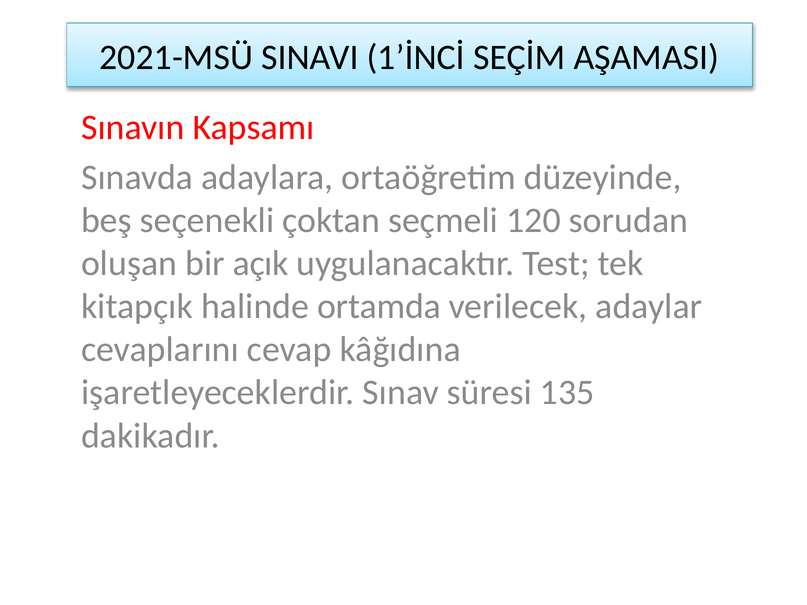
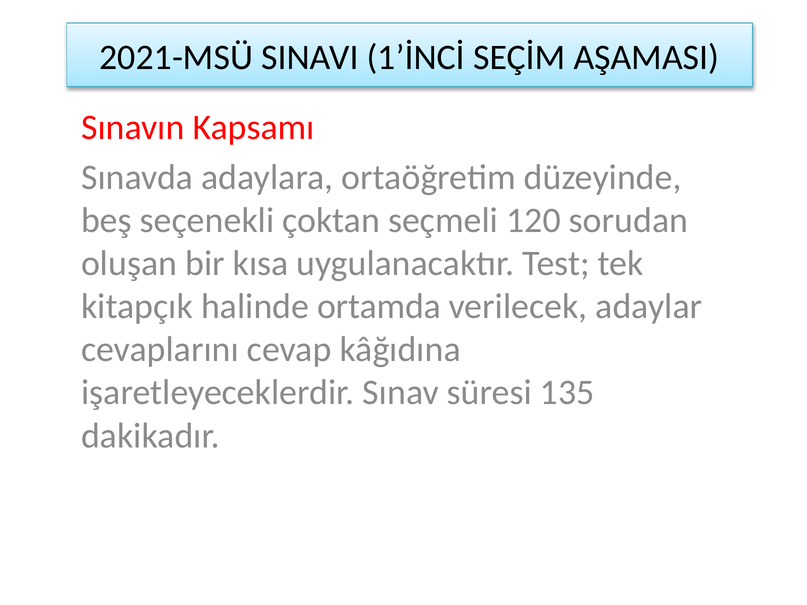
açık: açık -> kısa (261, 264)
